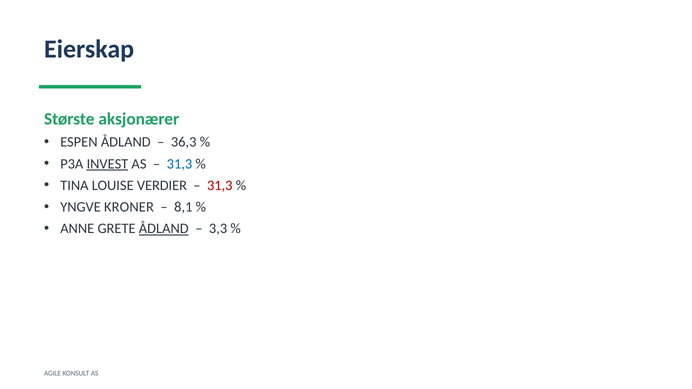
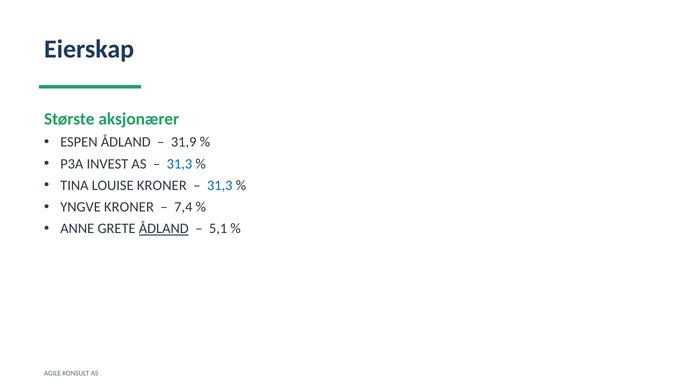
36,3: 36,3 -> 31,9 (184, 142)
INVEST underline: present -> none (107, 164)
LOUISE VERDIER: VERDIER -> KRONER (162, 186)
31,3 colour: red -> blue (220, 186)
8,1: 8,1 -> 7,4 (183, 207)
3,3: 3,3 -> 5,1 (218, 229)
